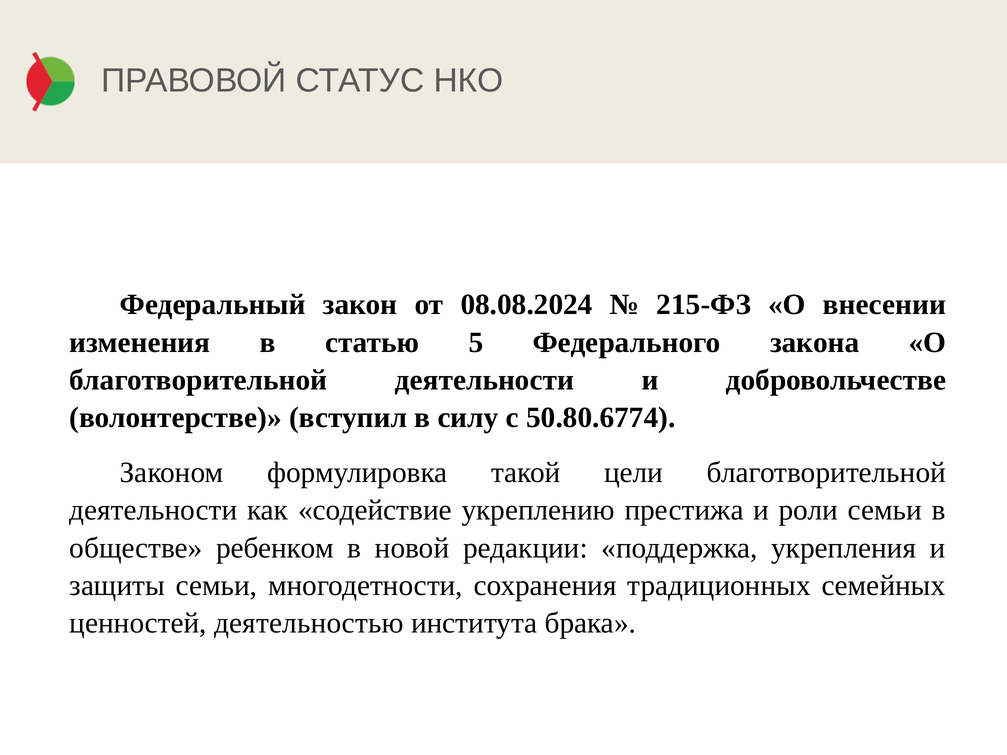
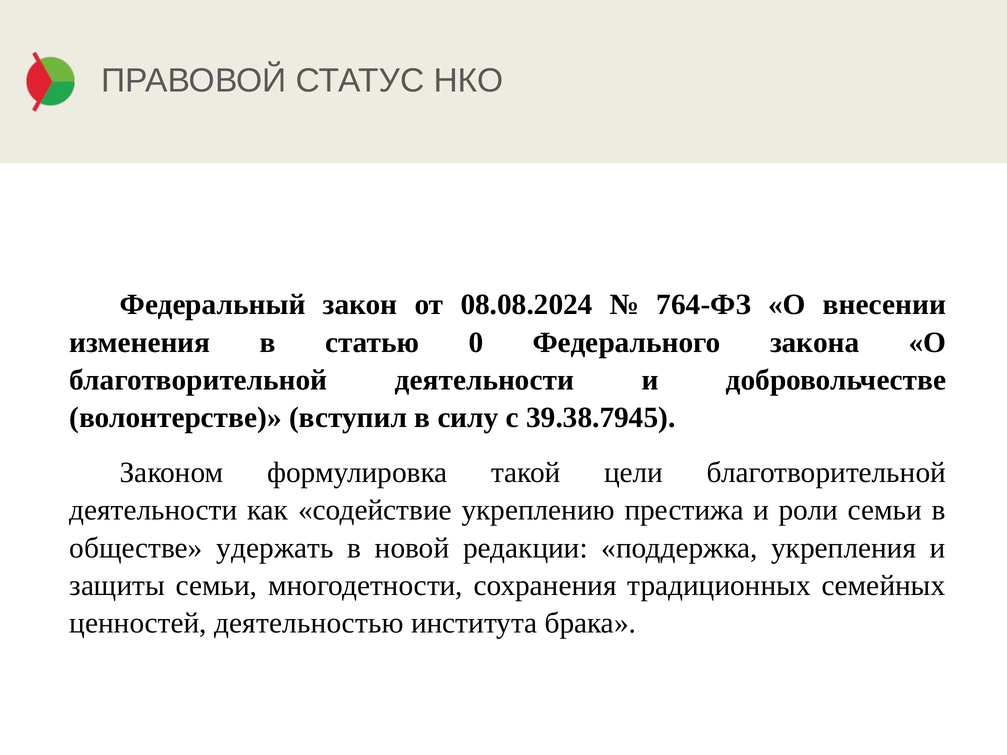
215-ФЗ: 215-ФЗ -> 764-ФЗ (704, 305)
5: 5 -> 0 (476, 343)
50.80.6774: 50.80.6774 -> 39.38.7945 (601, 418)
ребенком: ребенком -> удержать (275, 548)
